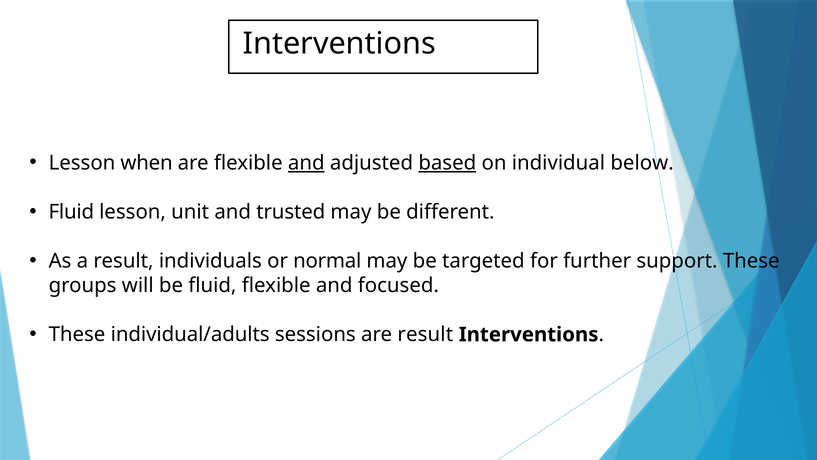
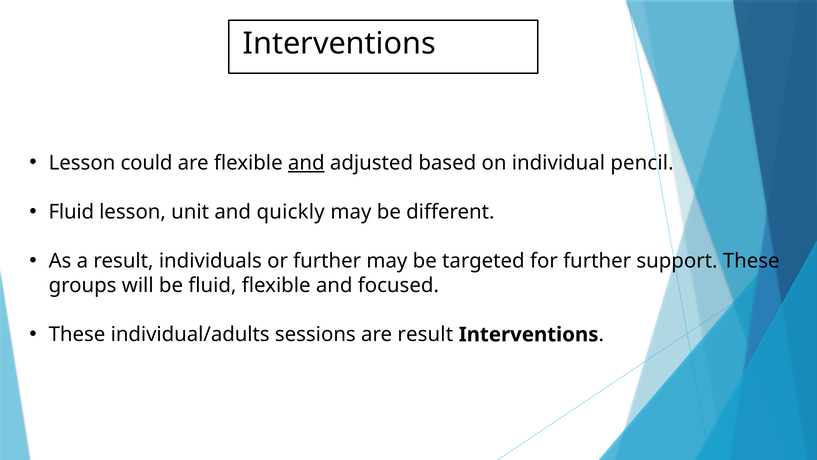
when: when -> could (147, 163)
based underline: present -> none (447, 163)
below: below -> pencil (642, 163)
trusted: trusted -> quickly (291, 212)
or normal: normal -> further (327, 261)
